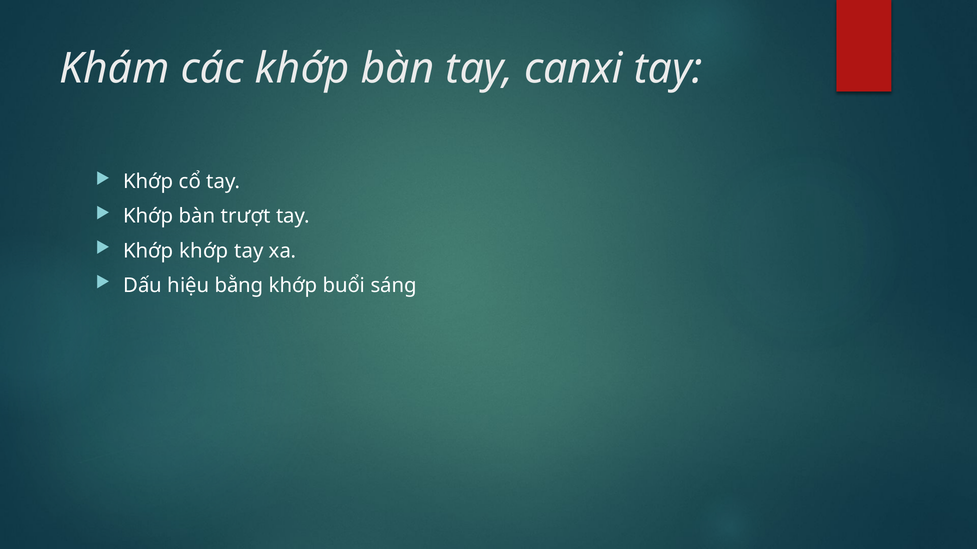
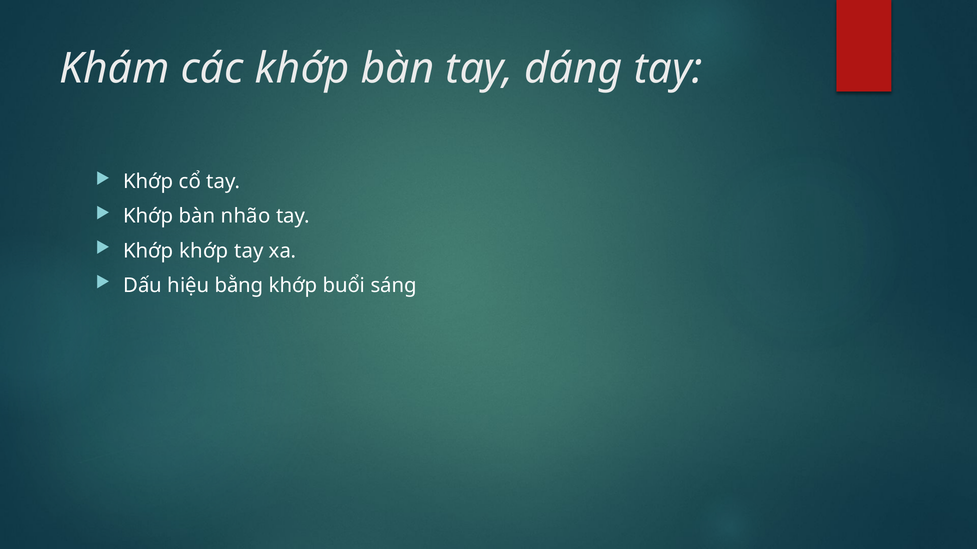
canxi: canxi -> dáng (573, 69)
trượt: trượt -> nhão (246, 216)
